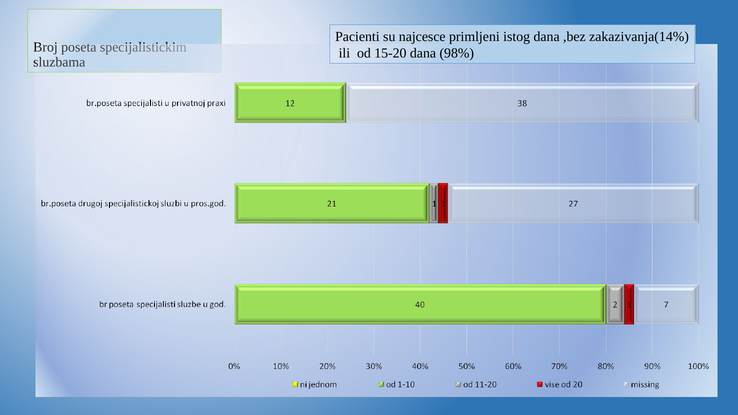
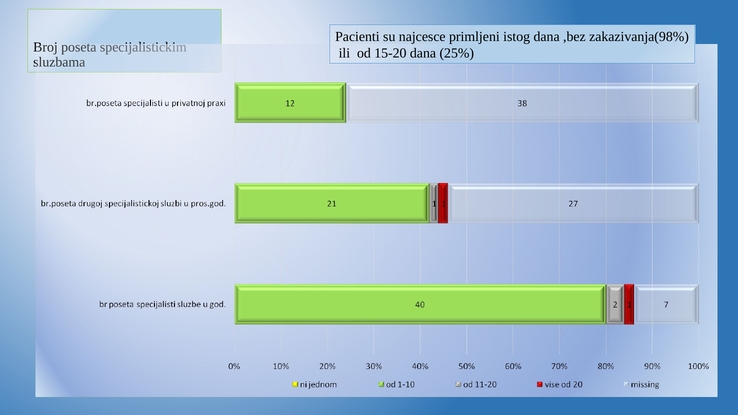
zakazivanja(14%: zakazivanja(14% -> zakazivanja(98% (639, 37)
98%: 98% -> 25% (457, 53)
